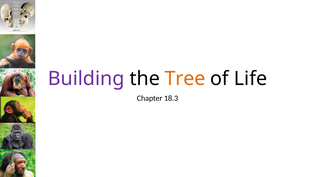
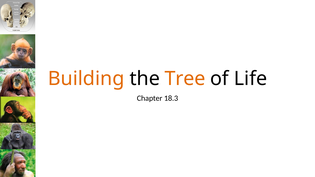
Building colour: purple -> orange (86, 79)
